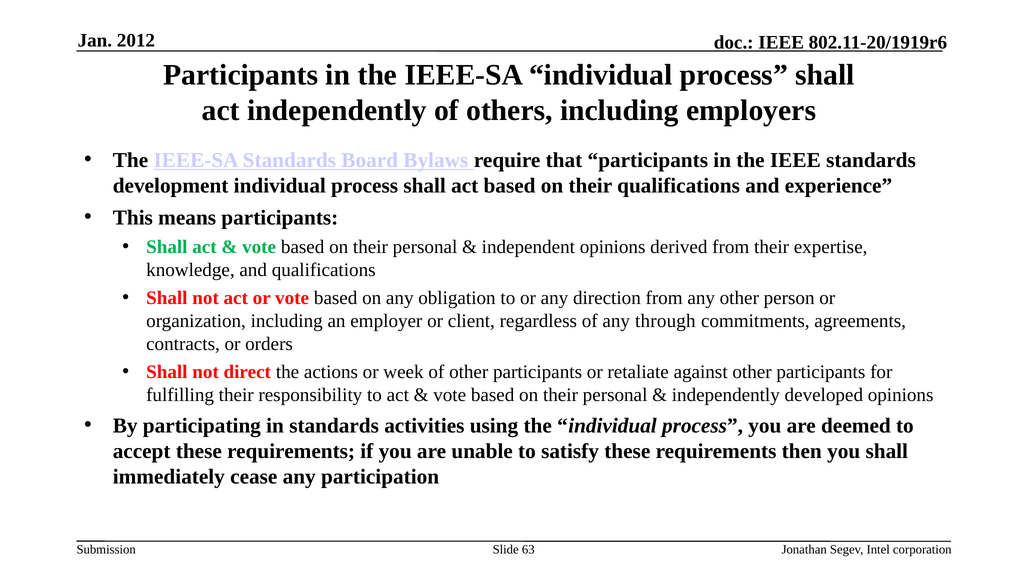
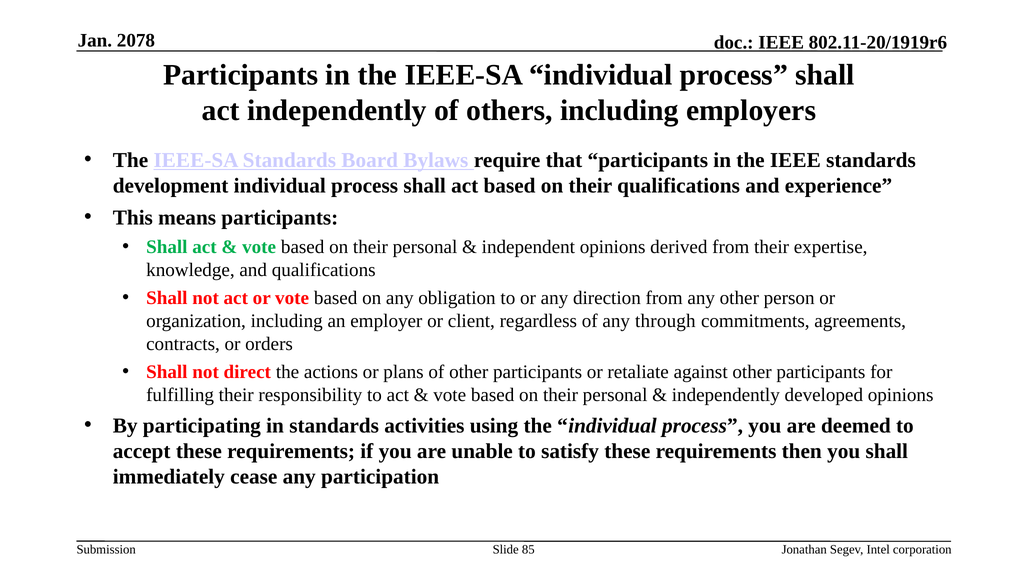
2012: 2012 -> 2078 (136, 41)
week: week -> plans (403, 372)
63: 63 -> 85 (528, 550)
